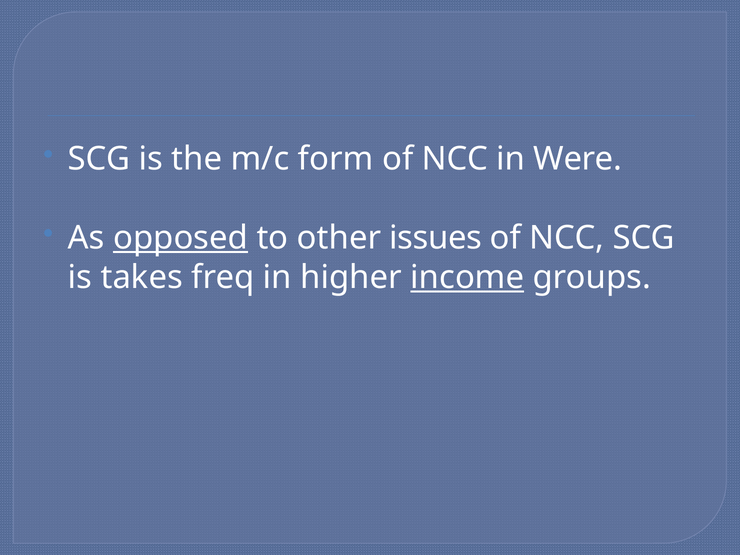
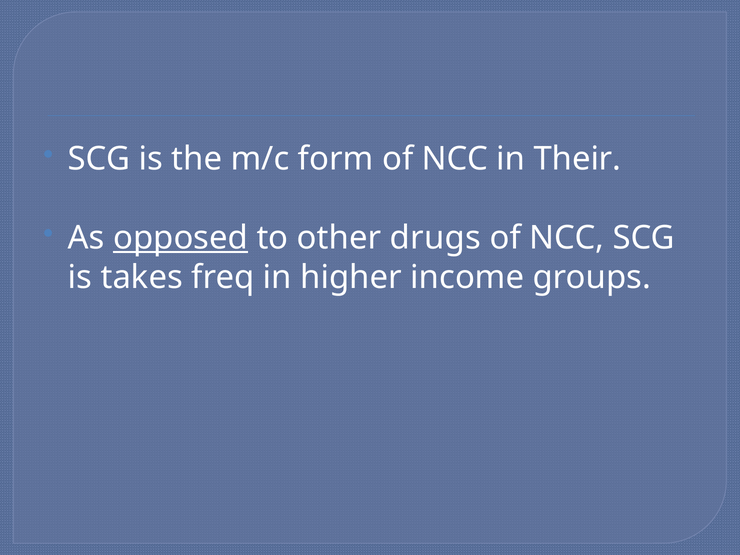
Were: Were -> Their (578, 159)
issues: issues -> drugs (435, 238)
income underline: present -> none (467, 277)
